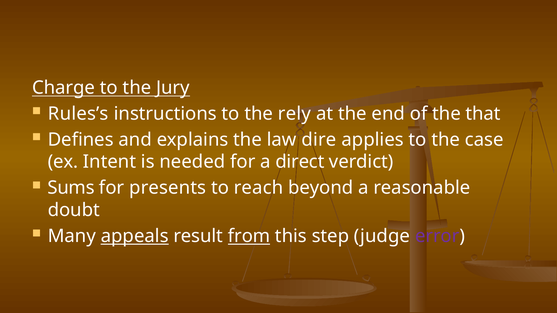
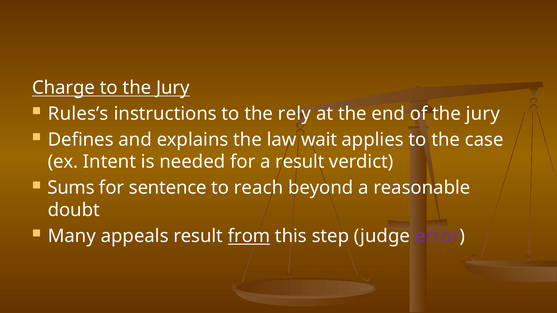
of the that: that -> jury (483, 114)
dire: dire -> wait (319, 140)
a direct: direct -> result (300, 162)
presents: presents -> sentence (168, 188)
appeals underline: present -> none (135, 236)
